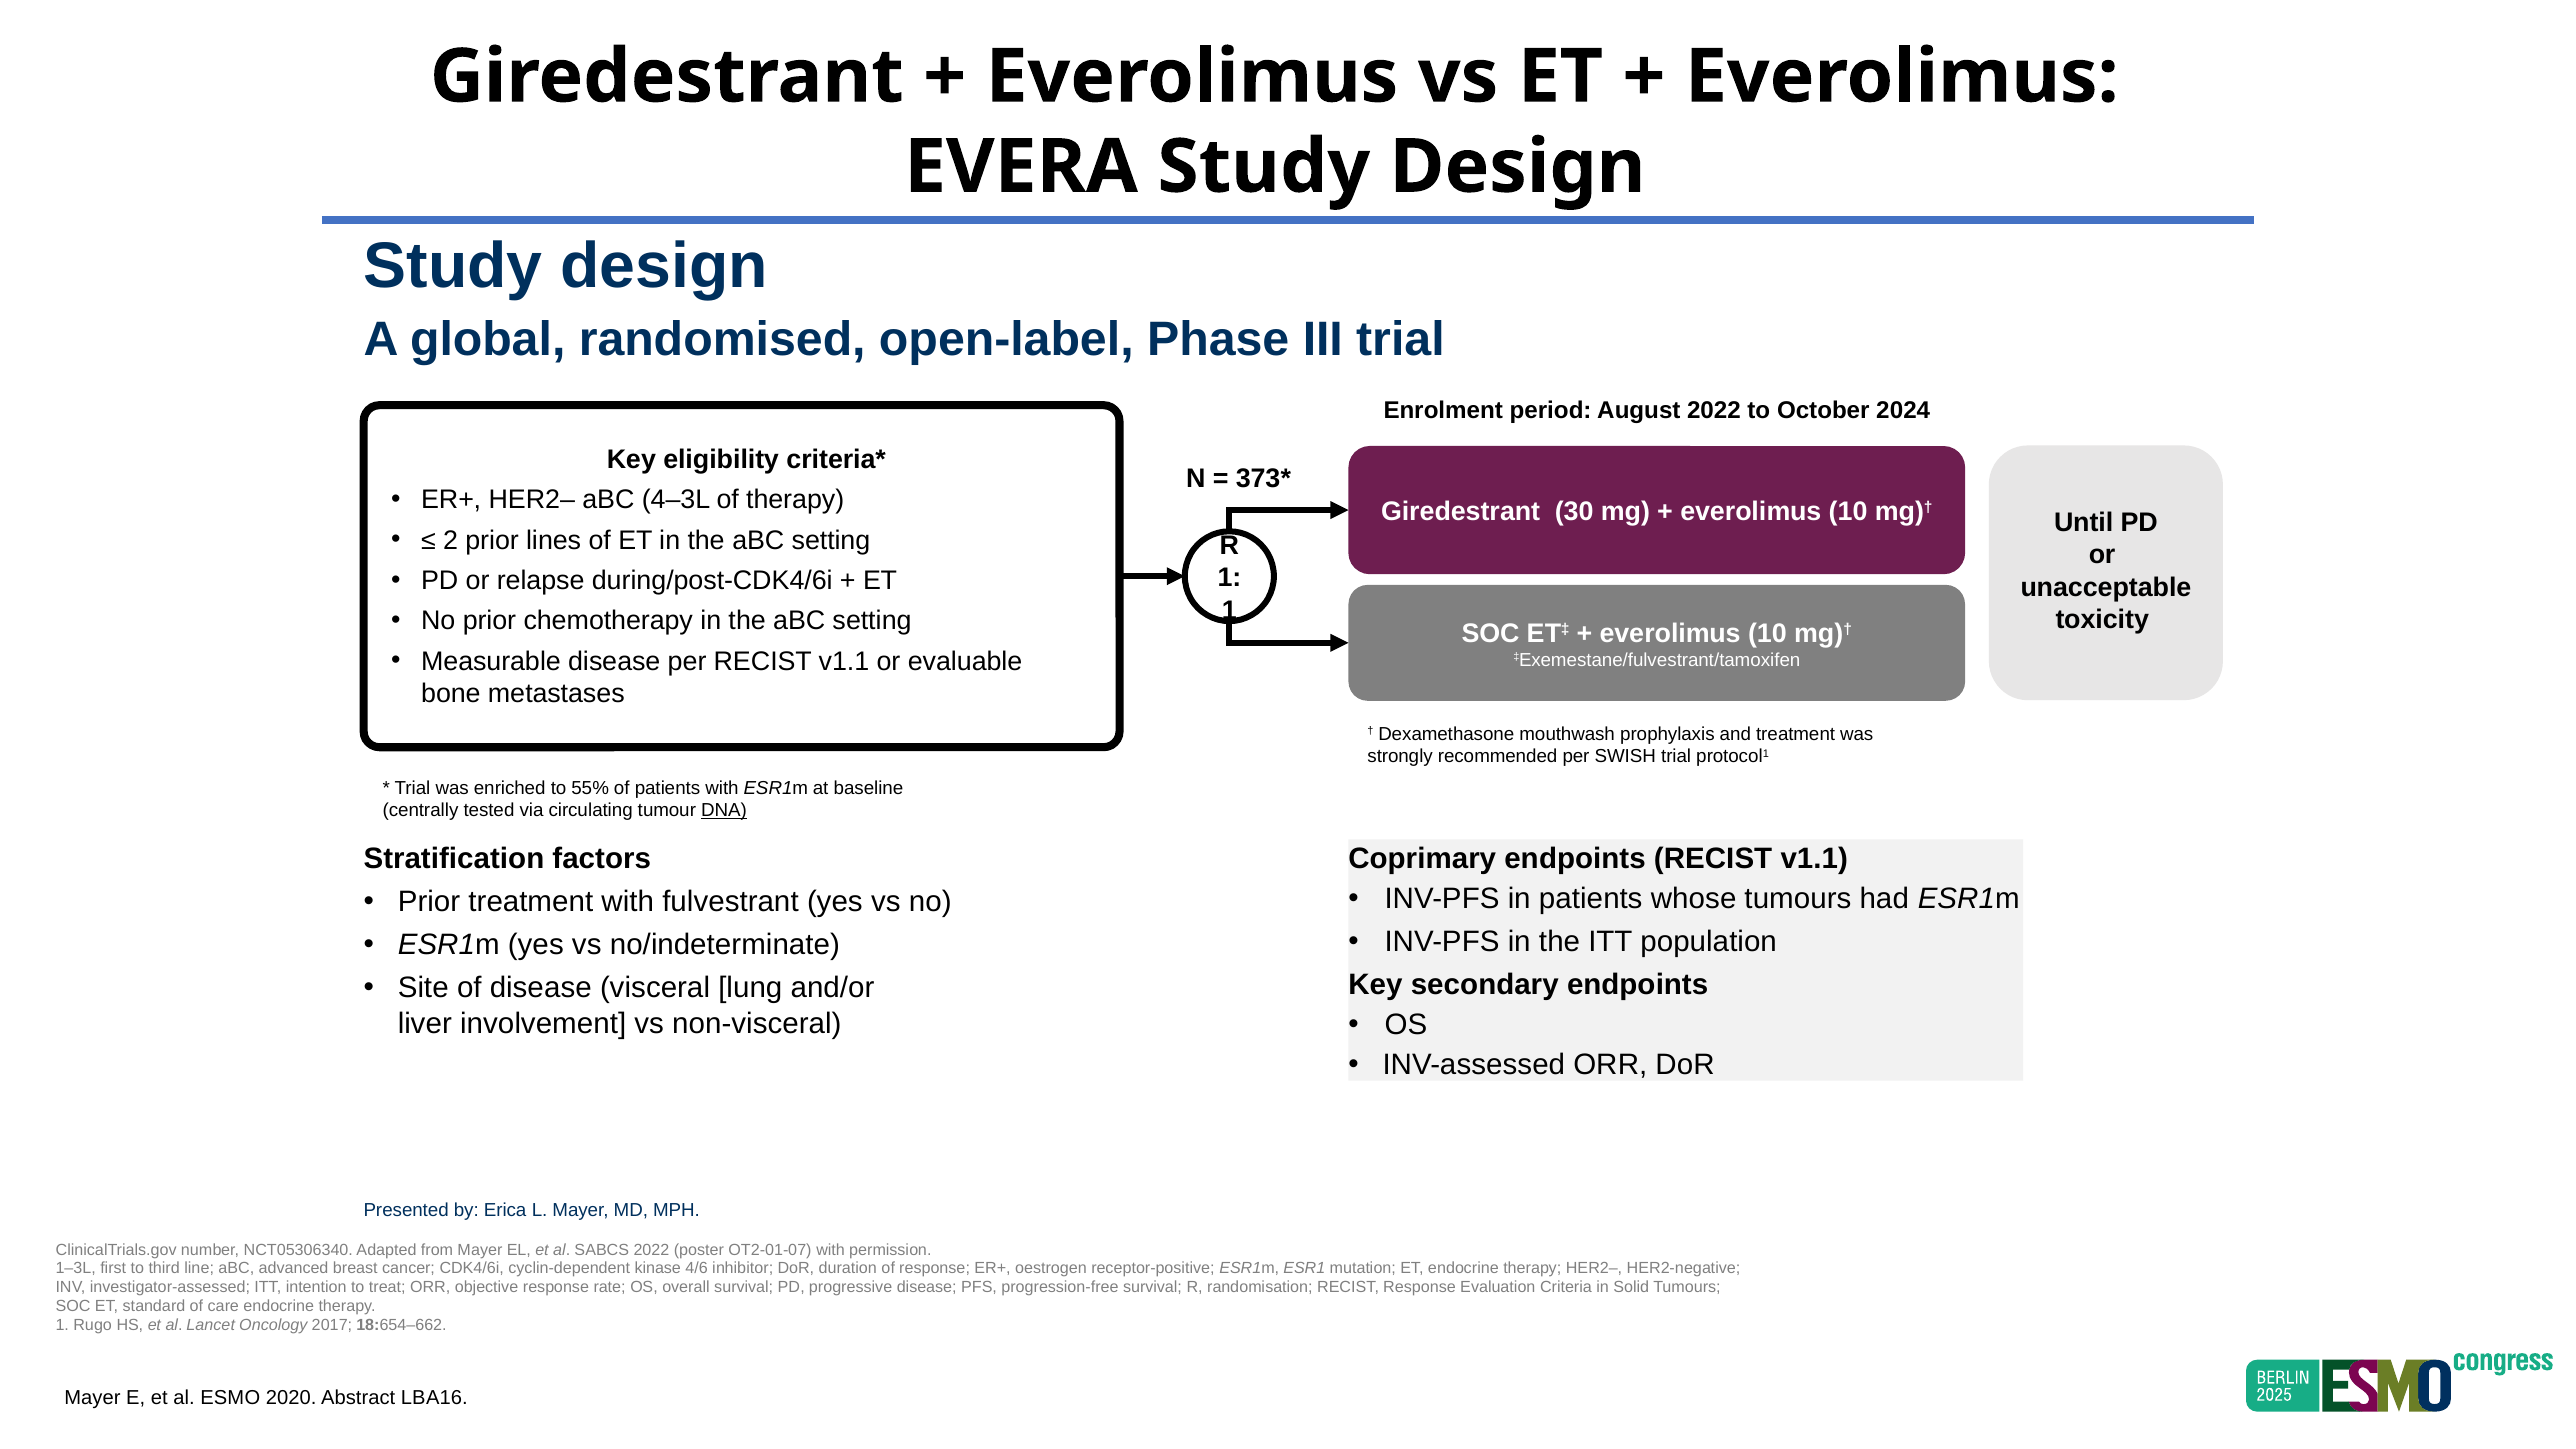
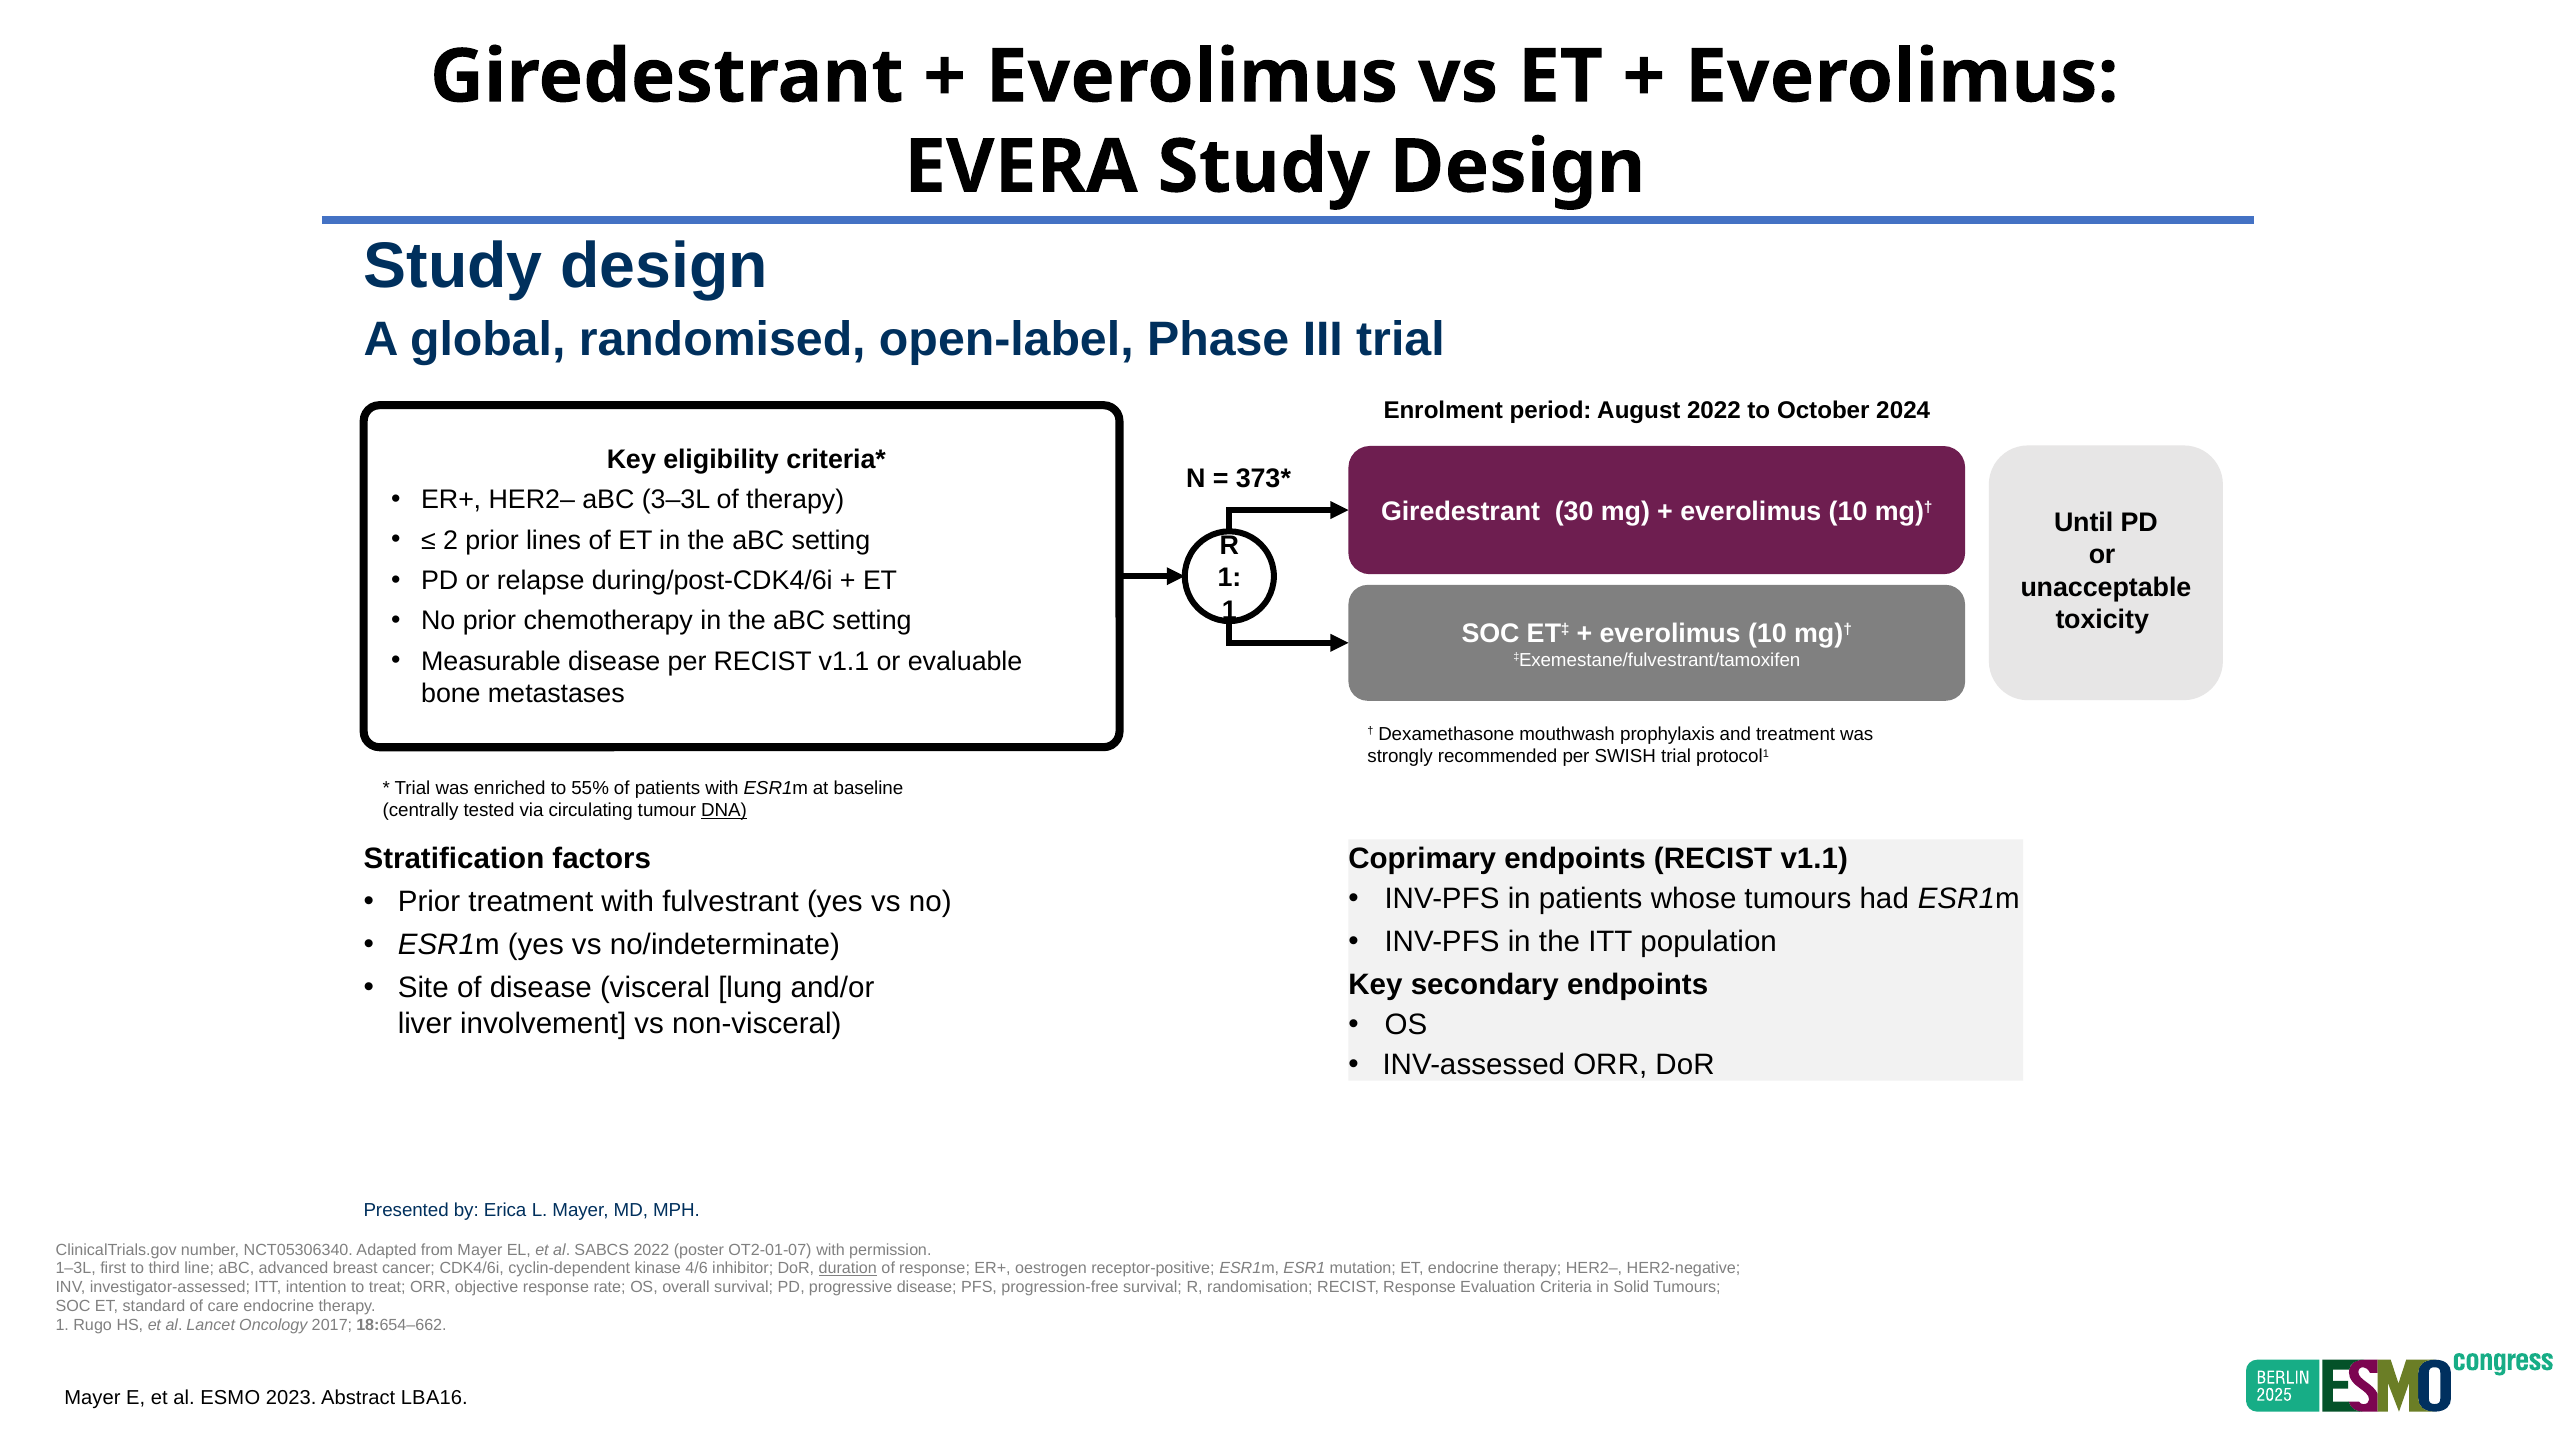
4–3L: 4–3L -> 3–3L (676, 500)
duration underline: none -> present (848, 1269)
2020: 2020 -> 2023 (291, 1398)
